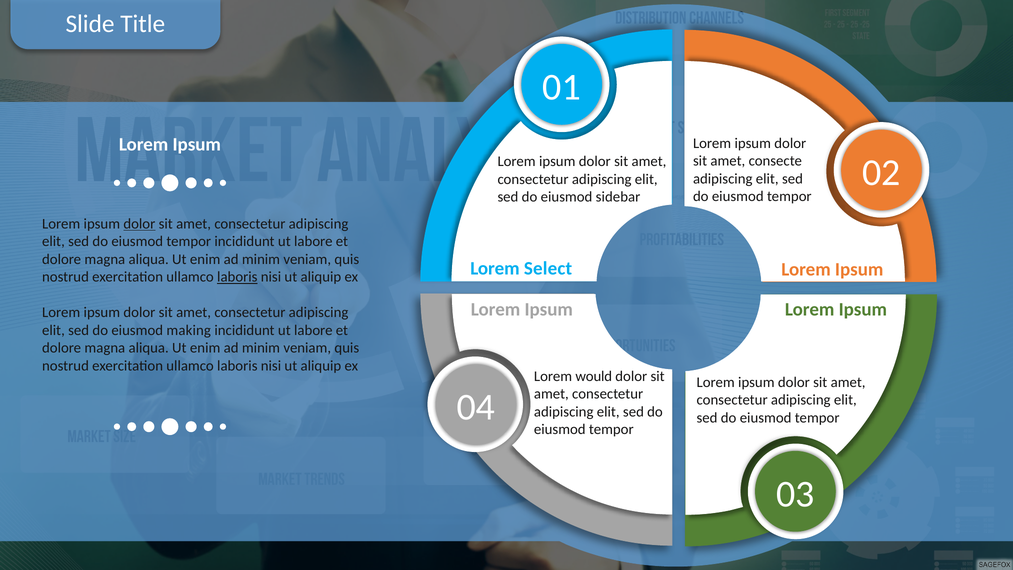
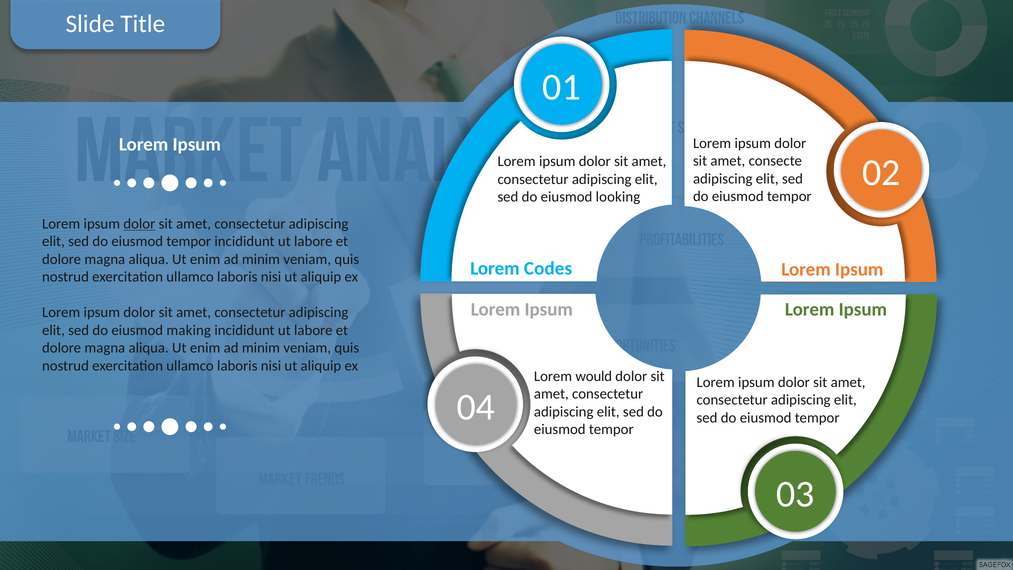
sidebar: sidebar -> looking (618, 197)
Select: Select -> Codes (548, 268)
laboris underline: present -> none (237, 277)
